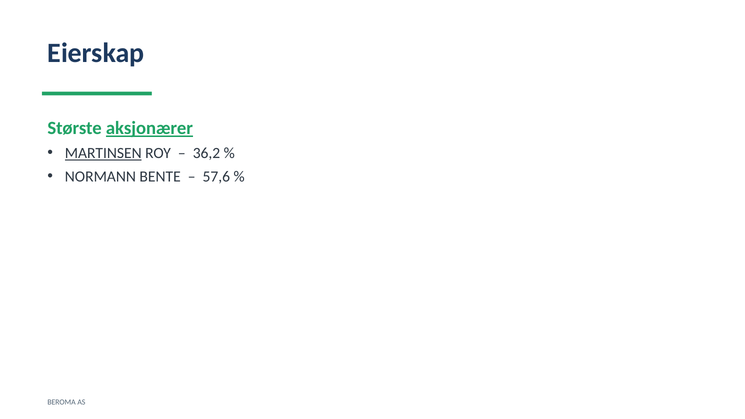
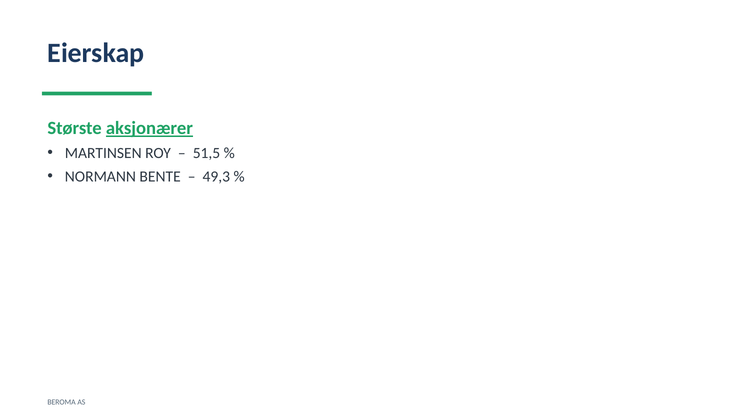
MARTINSEN underline: present -> none (103, 153)
36,2: 36,2 -> 51,5 (206, 153)
57,6: 57,6 -> 49,3 (216, 176)
